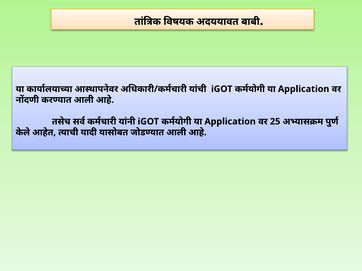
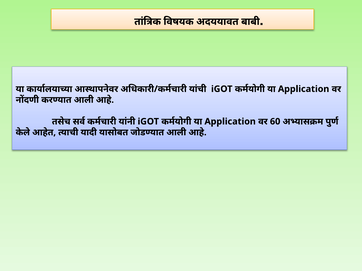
25: 25 -> 60 (275, 122)
